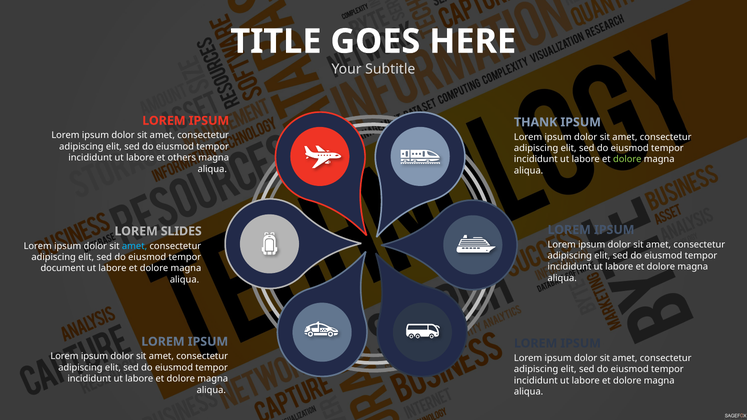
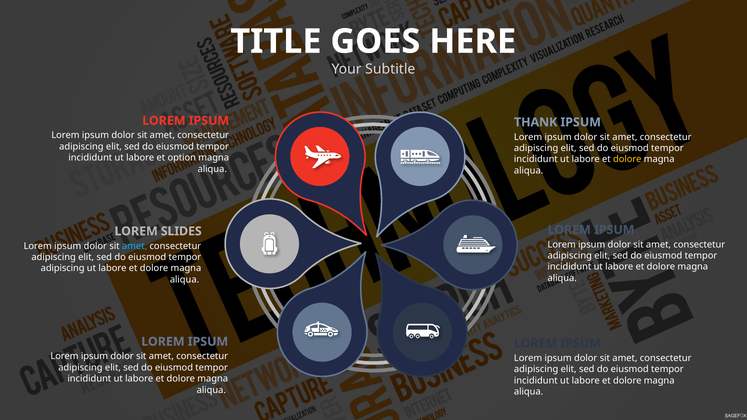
others: others -> option (182, 158)
dolore colour: light green -> yellow (627, 159)
document: document -> adipiscing (63, 268)
